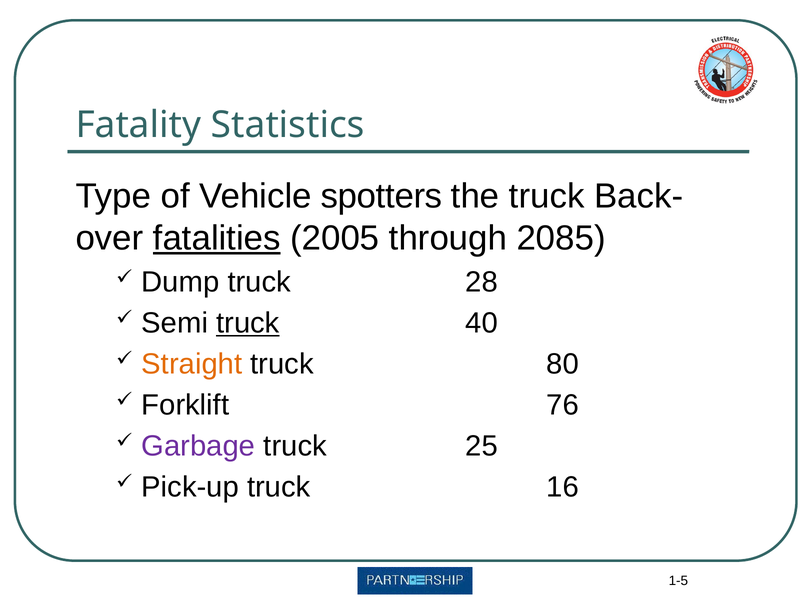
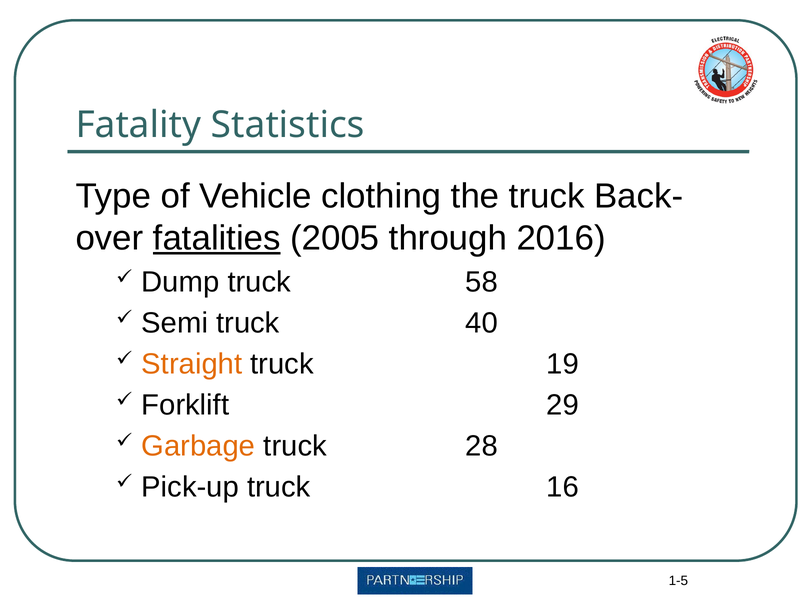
spotters: spotters -> clothing (381, 196)
2085: 2085 -> 2016 (561, 238)
28: 28 -> 58 (482, 282)
truck underline: present -> none (248, 323)
80: 80 -> 19 (563, 364)
76: 76 -> 29 (563, 405)
Garbage colour: purple -> orange (198, 446)
25: 25 -> 28 (482, 446)
